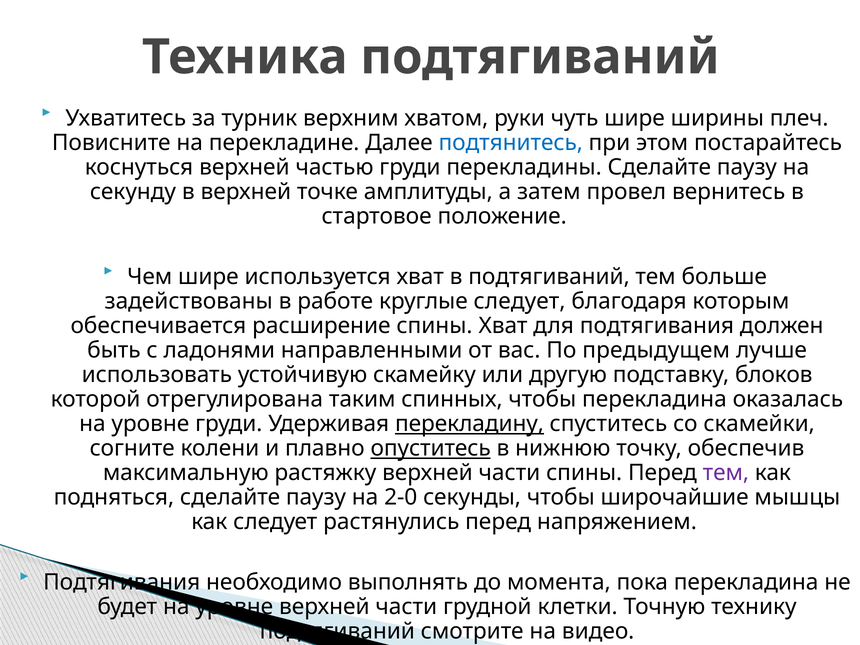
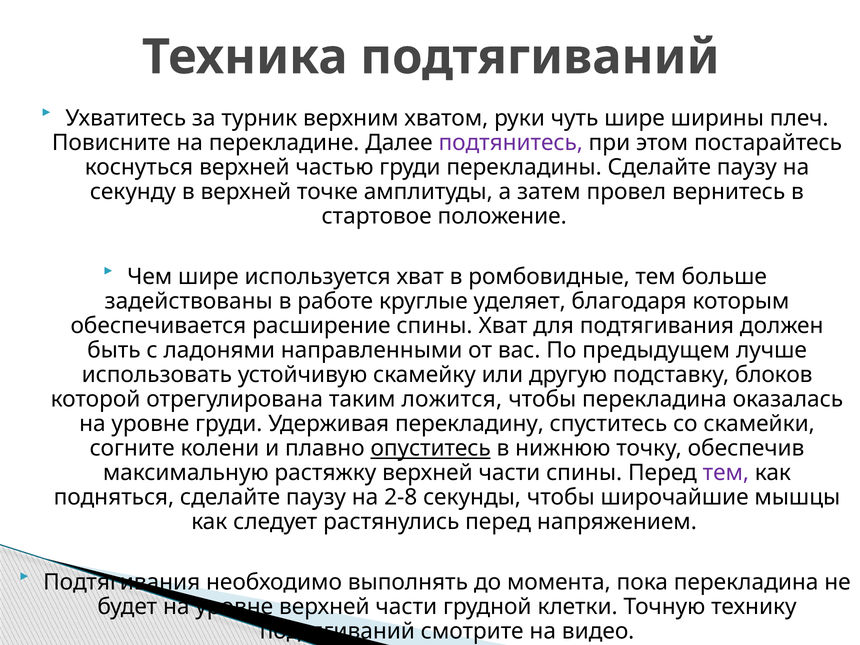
подтянитесь colour: blue -> purple (511, 143)
в подтягиваний: подтягиваний -> ромбовидные (549, 277)
круглые следует: следует -> уделяет (520, 301)
спинных: спинных -> ложится (452, 399)
перекладину underline: present -> none (469, 424)
2-0: 2-0 -> 2-8 (401, 497)
